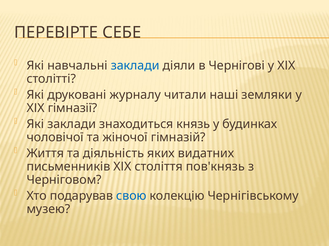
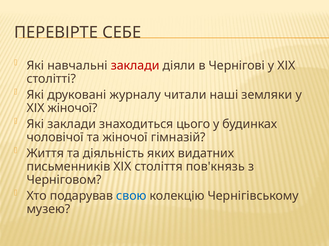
заклади colour: blue -> red (135, 66)
ХІХ гімназії: гімназії -> жіночої (73, 108)
князь: князь -> цього (193, 124)
